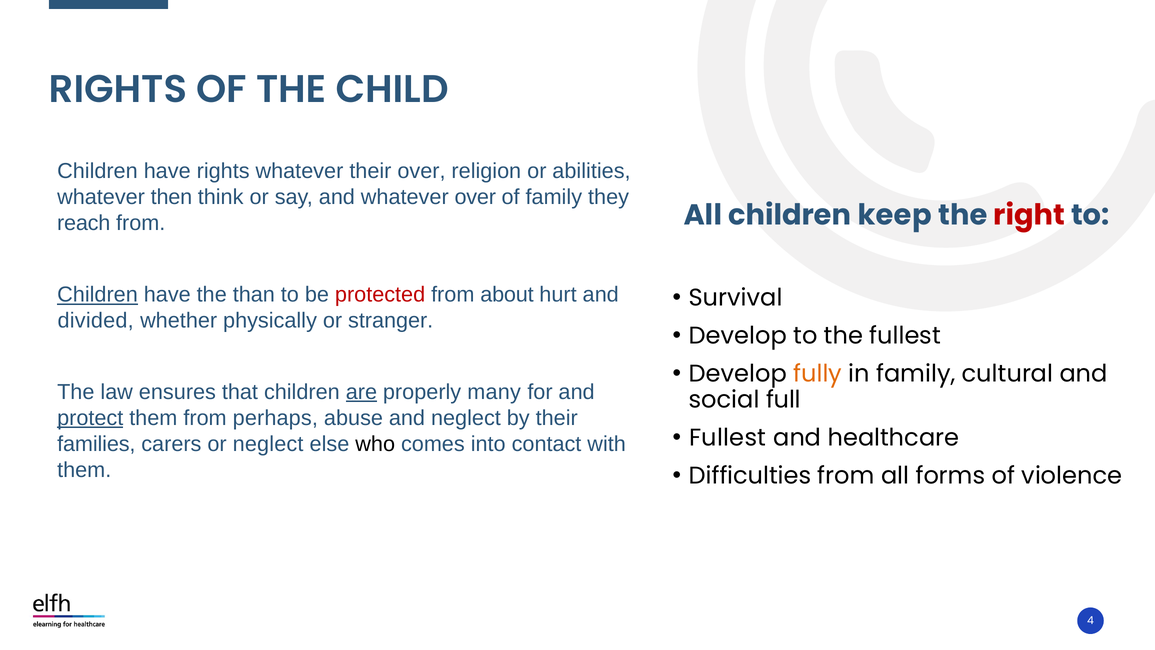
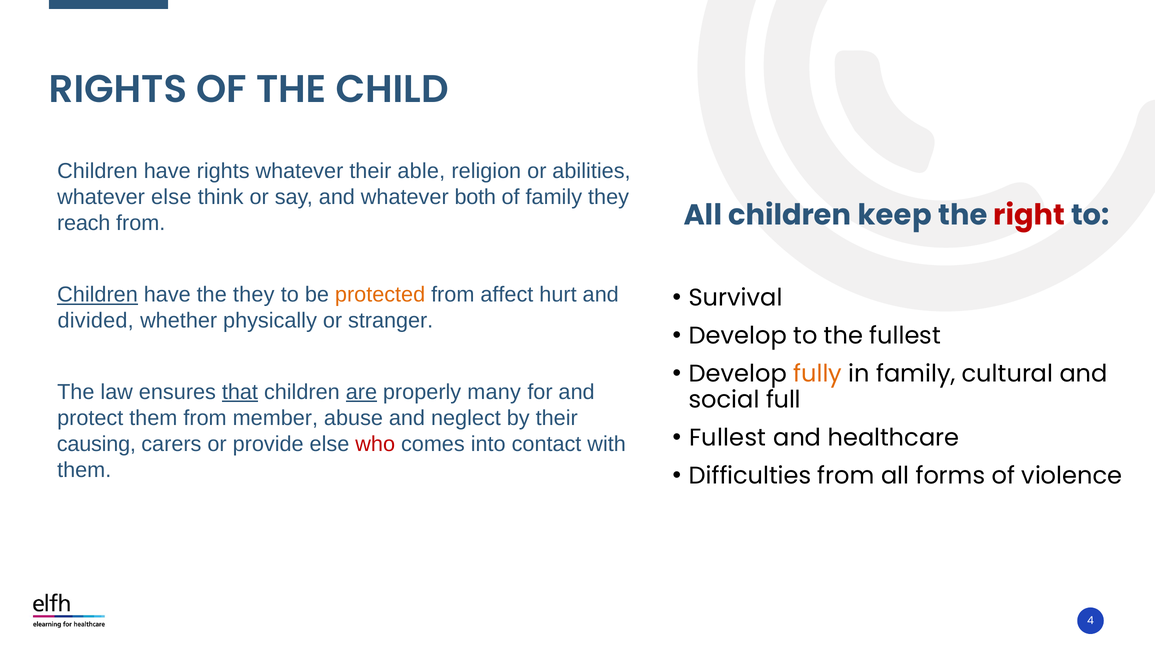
their over: over -> able (421, 171)
whatever then: then -> else (171, 197)
whatever over: over -> both (475, 197)
the than: than -> they (254, 295)
protected colour: red -> orange (380, 295)
about: about -> affect (507, 295)
that underline: none -> present (240, 392)
protect underline: present -> none (90, 418)
perhaps: perhaps -> member (275, 418)
families: families -> causing (96, 444)
or neglect: neglect -> provide (268, 444)
who colour: black -> red (375, 444)
